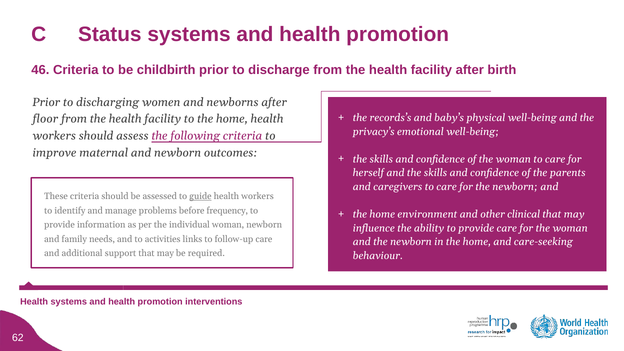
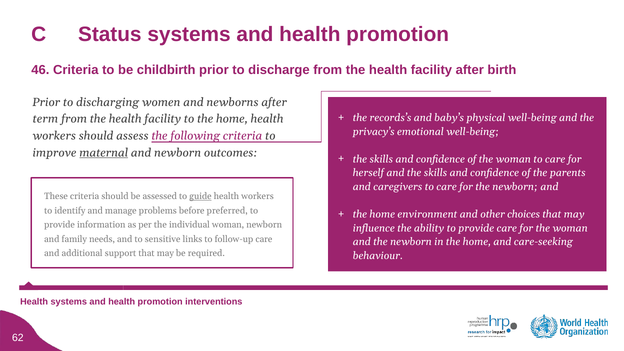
floor: floor -> term (45, 119)
maternal underline: none -> present (104, 153)
frequency: frequency -> preferred (227, 211)
clinical: clinical -> choices (524, 214)
activities: activities -> sensitive (163, 239)
